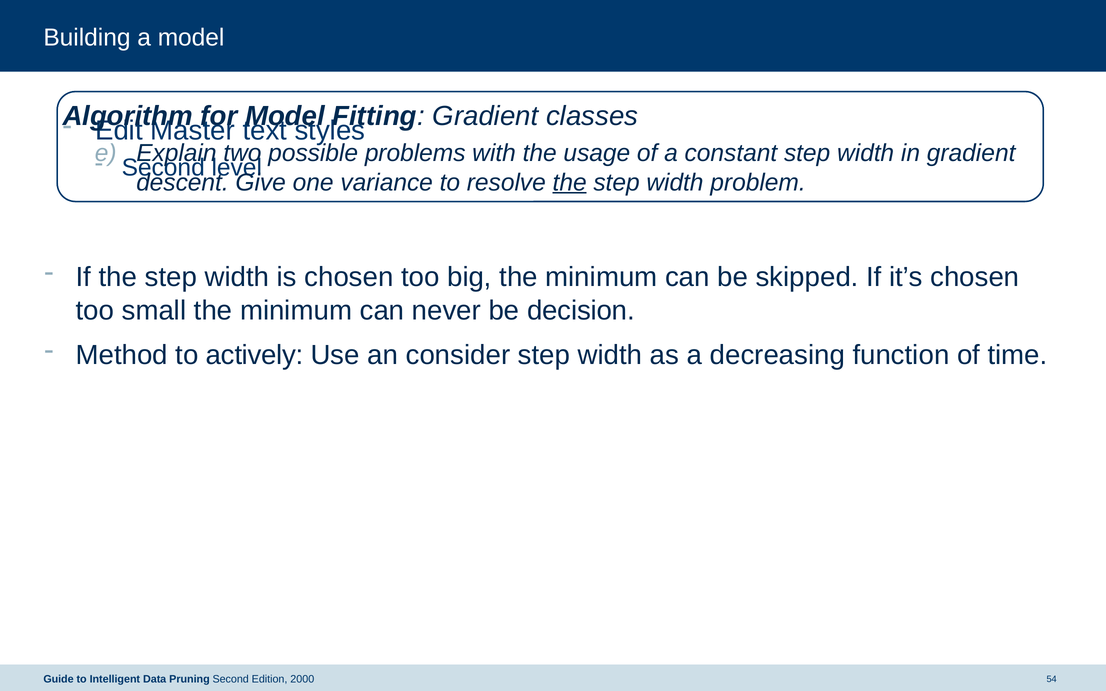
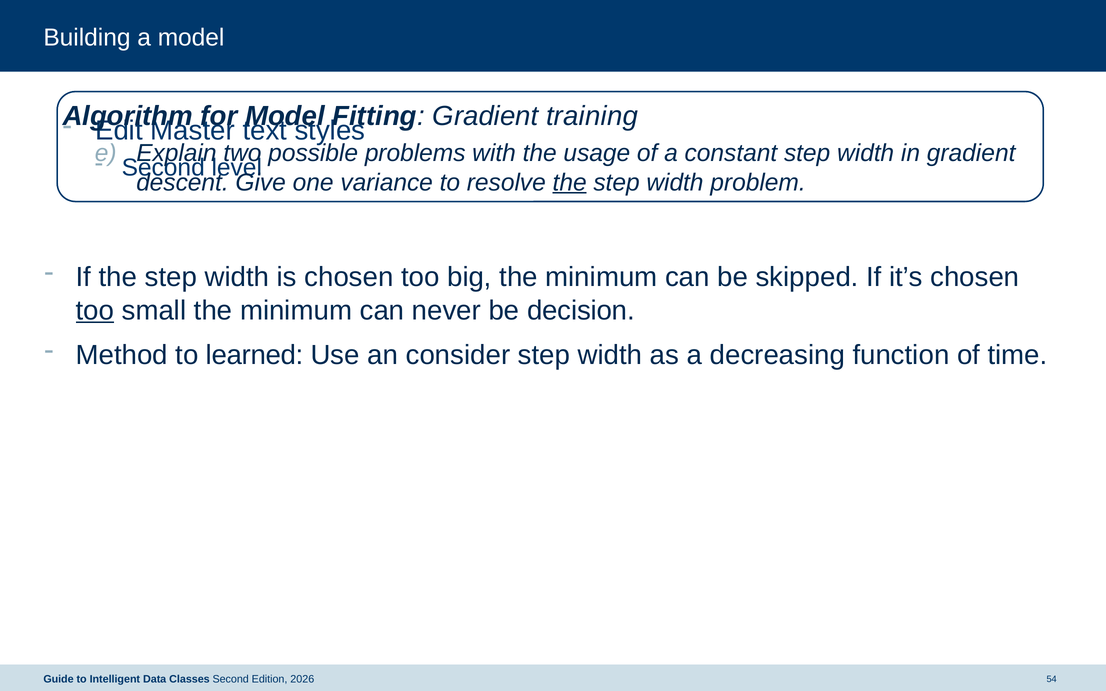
classes: classes -> training (592, 116)
too underline: none -> present (95, 311)
actively: actively -> learned (255, 355)
Pruning: Pruning -> Classes (189, 679)
2000: 2000 -> 2026 (302, 679)
